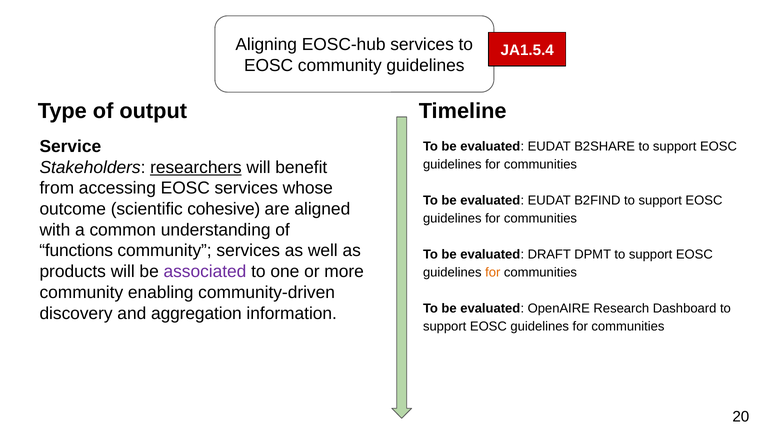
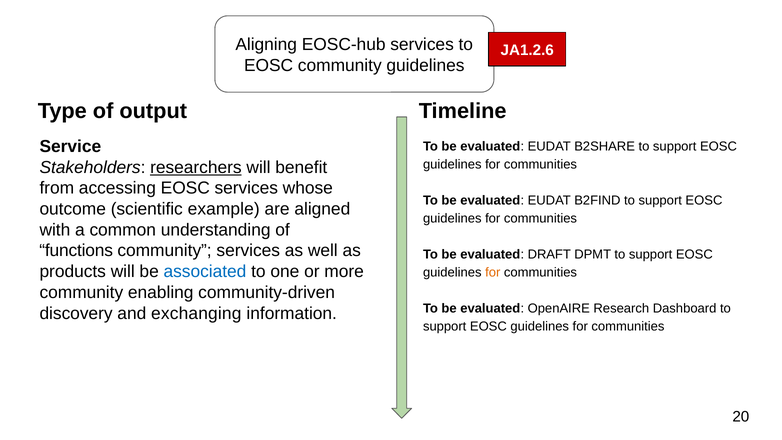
JA1.5.4: JA1.5.4 -> JA1.2.6 (527, 50)
cohesive: cohesive -> example (224, 209)
associated colour: purple -> blue (205, 272)
aggregation: aggregation -> exchanging (196, 313)
